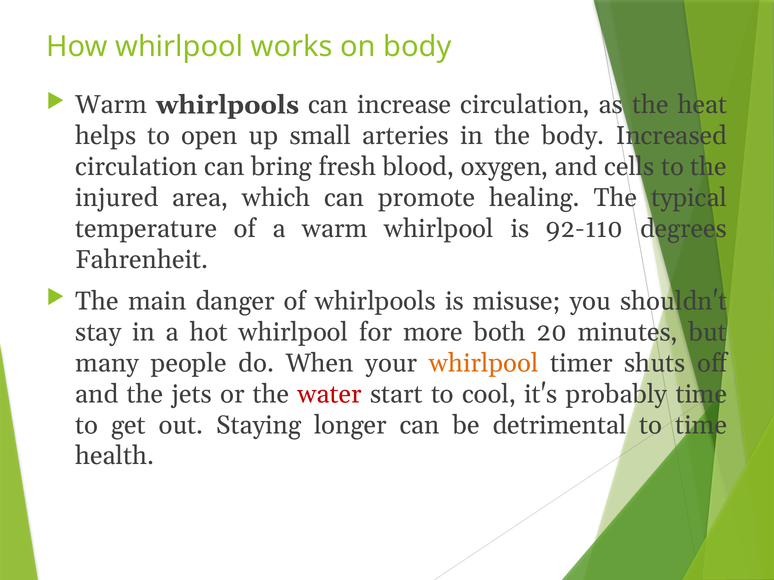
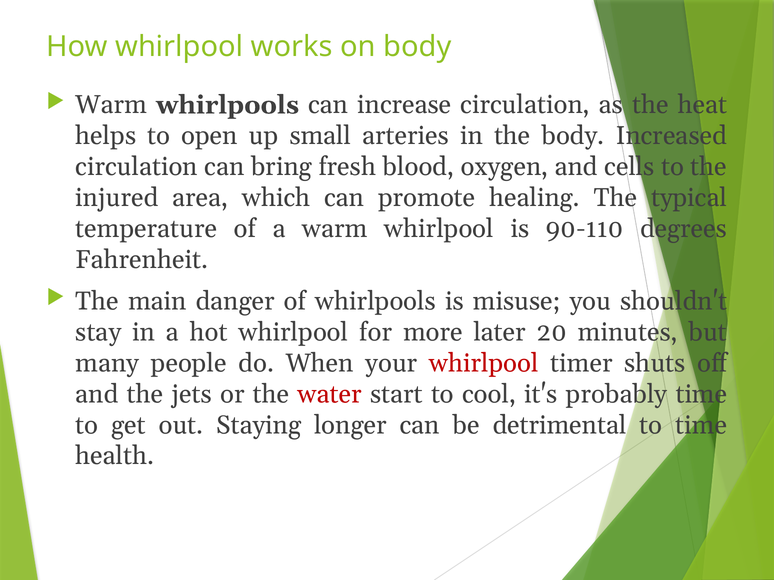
92-110: 92-110 -> 90-110 (585, 229)
both: both -> later (500, 332)
whirlpool colour: orange -> red (484, 363)
